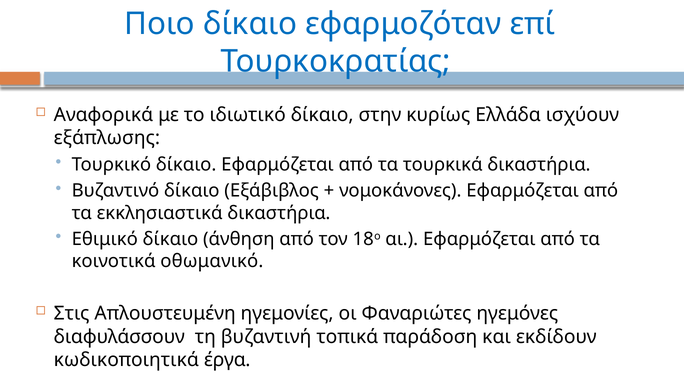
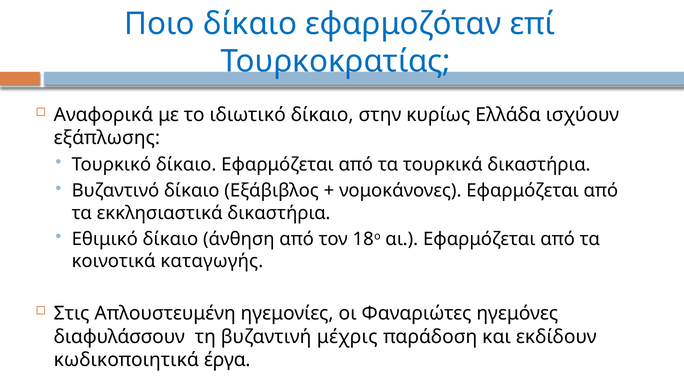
οθωμανικό: οθωμανικό -> καταγωγής (212, 261)
τοπικά: τοπικά -> μέχρις (347, 336)
